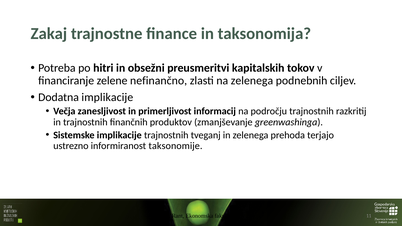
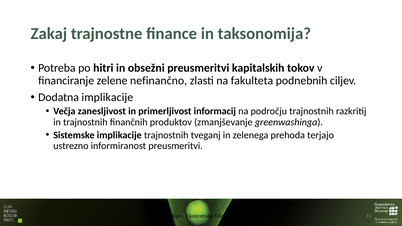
na zelenega: zelenega -> fakulteta (252, 81)
informiranost taksonomije: taksonomije -> preusmeritvi (176, 146)
